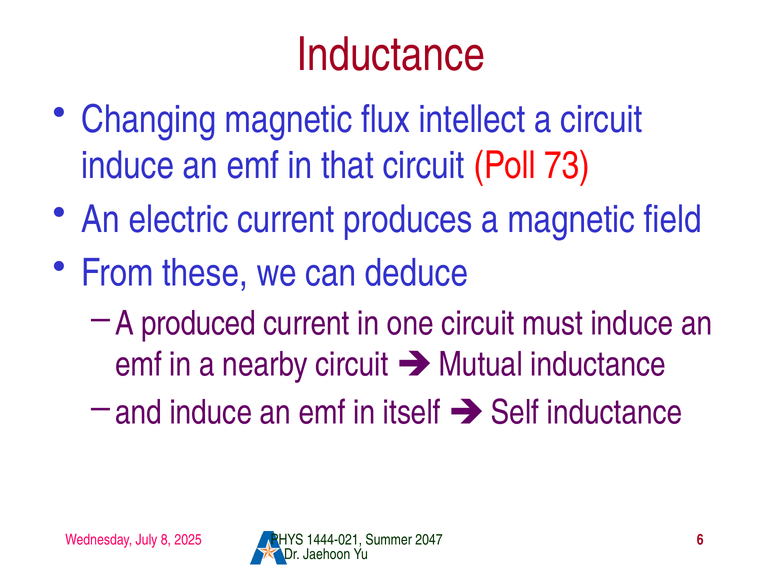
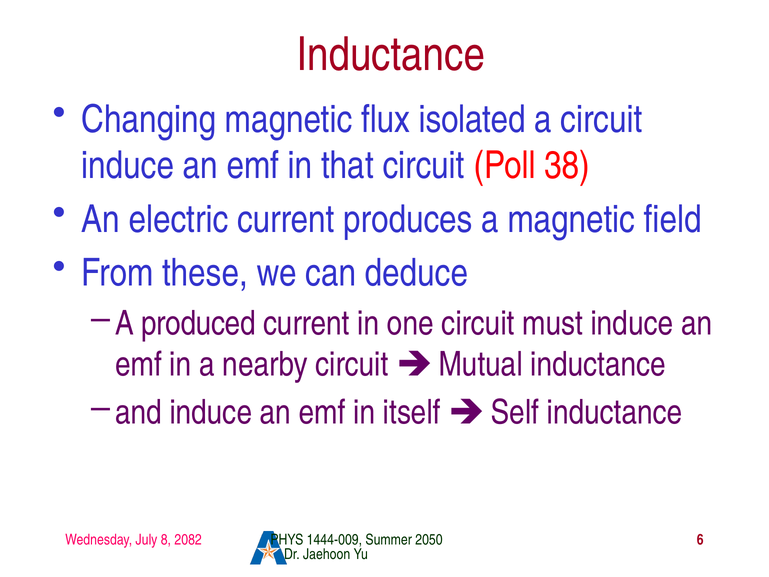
intellect: intellect -> isolated (472, 119)
73: 73 -> 38 (567, 165)
2025: 2025 -> 2082 (188, 539)
1444-021: 1444-021 -> 1444-009 (334, 539)
2047: 2047 -> 2050 (429, 539)
